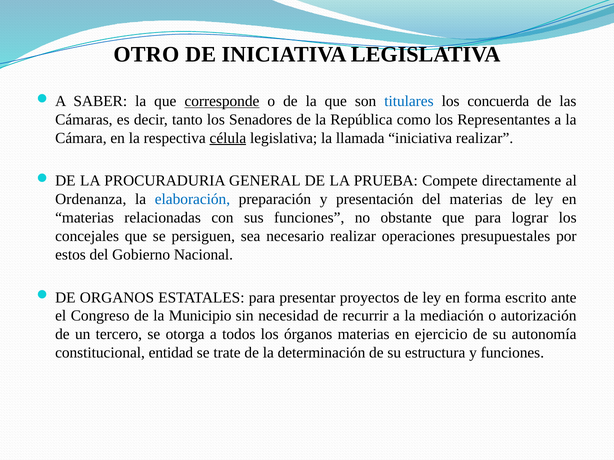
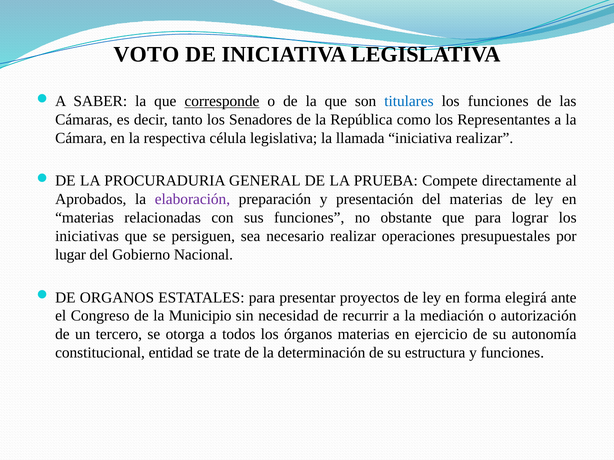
OTRO: OTRO -> VOTO (146, 55)
los concuerda: concuerda -> funciones (498, 101)
célula underline: present -> none (228, 138)
Ordenanza: Ordenanza -> Aprobados (91, 200)
elaboración colour: blue -> purple (192, 200)
concejales: concejales -> iniciativas (87, 236)
estos: estos -> lugar (71, 255)
escrito: escrito -> elegirá (526, 298)
